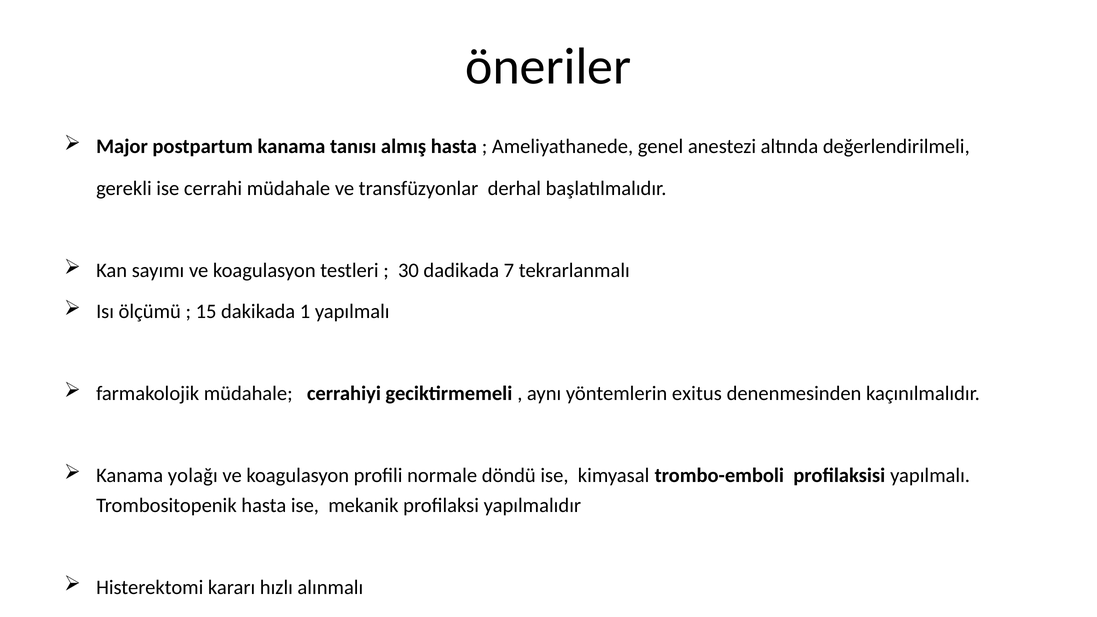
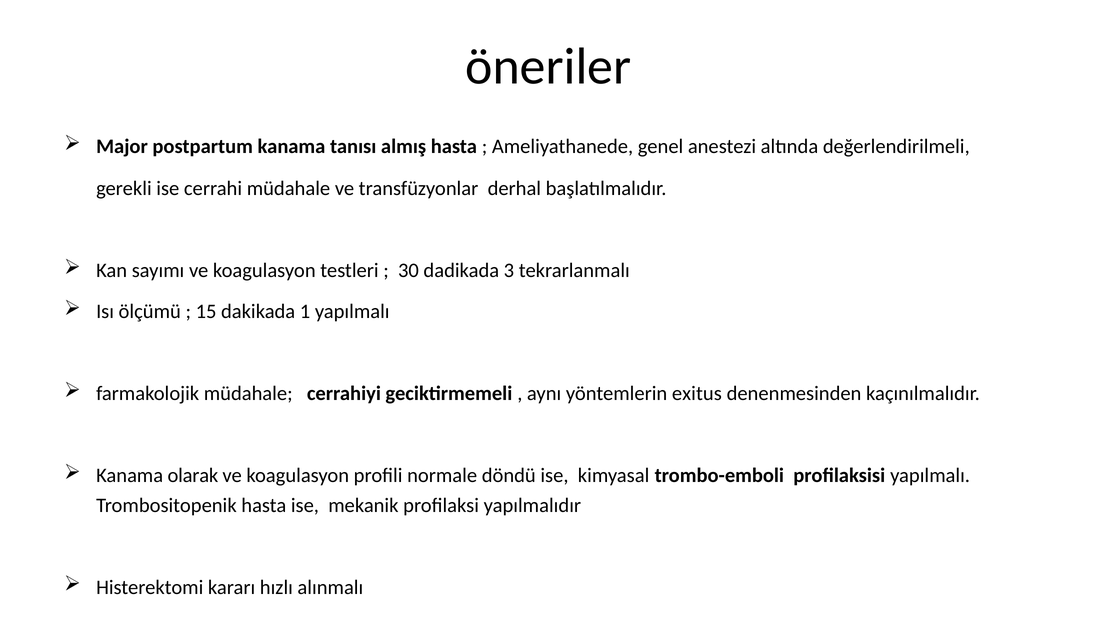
7: 7 -> 3 (509, 271)
yolağı: yolağı -> olarak (193, 476)
